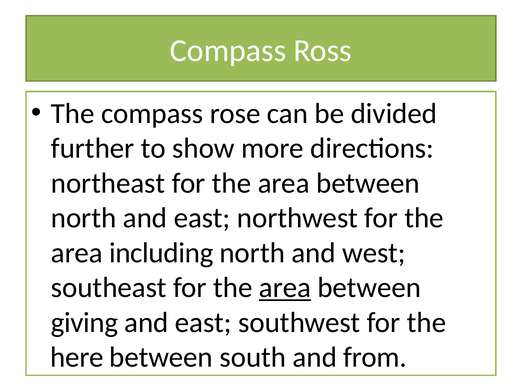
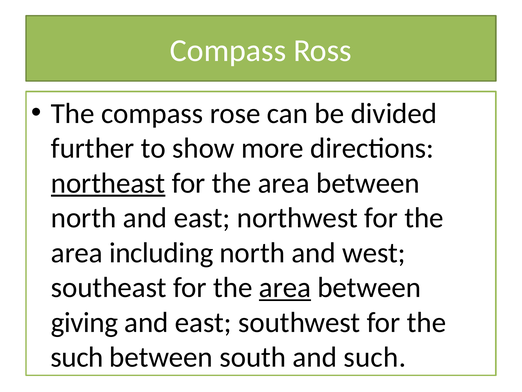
northeast underline: none -> present (108, 183)
here: here -> such (77, 357)
and from: from -> such (375, 357)
